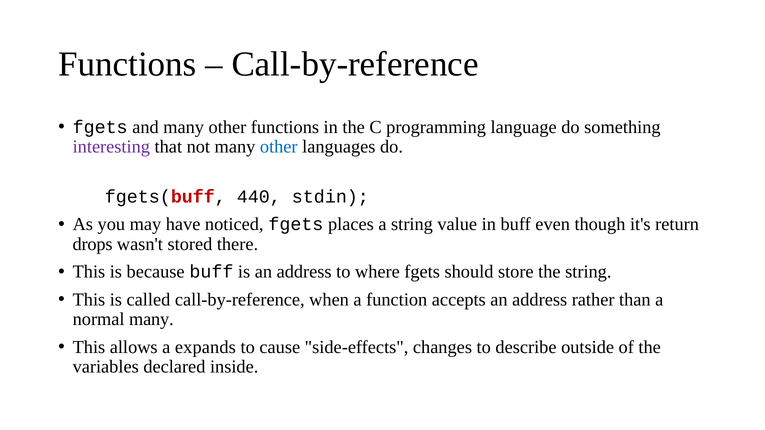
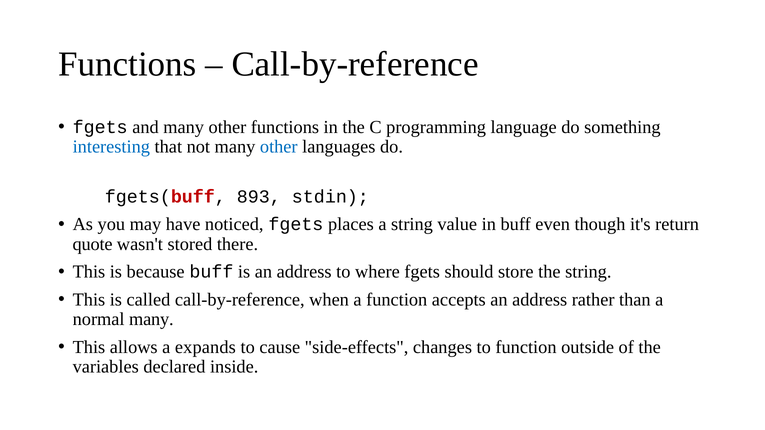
interesting colour: purple -> blue (111, 147)
440: 440 -> 893 (259, 197)
drops: drops -> quote (93, 244)
to describe: describe -> function (526, 347)
